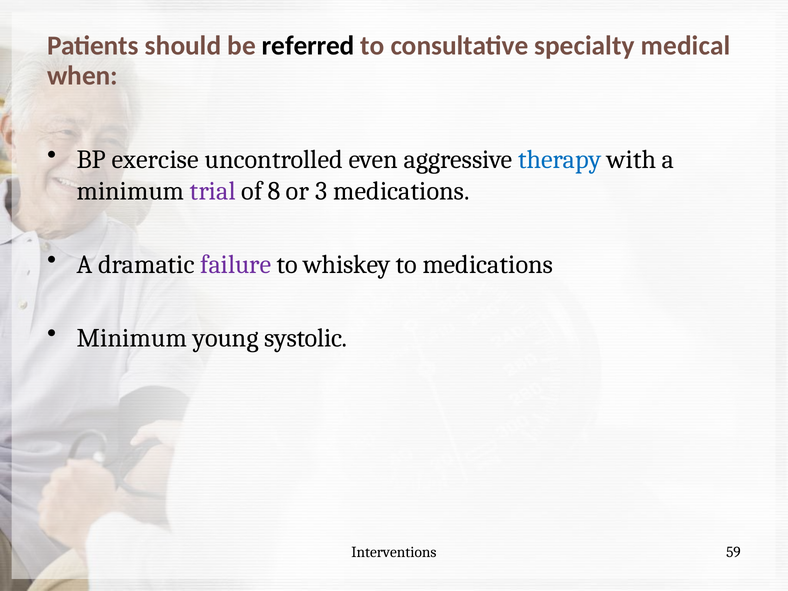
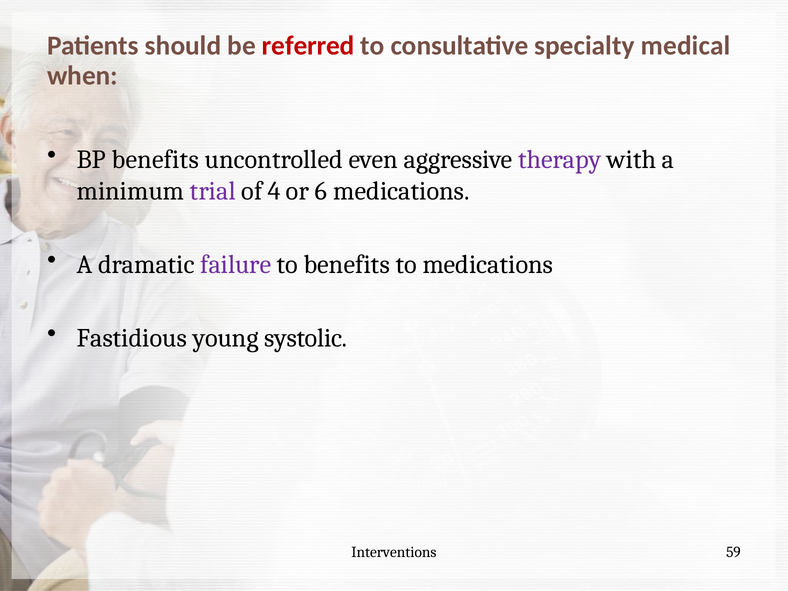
referred colour: black -> red (308, 46)
BP exercise: exercise -> benefits (155, 159)
therapy colour: blue -> purple (560, 159)
8: 8 -> 4 (274, 191)
3: 3 -> 6 (321, 191)
to whiskey: whiskey -> benefits (347, 264)
Minimum: Minimum -> Fastidious (132, 338)
